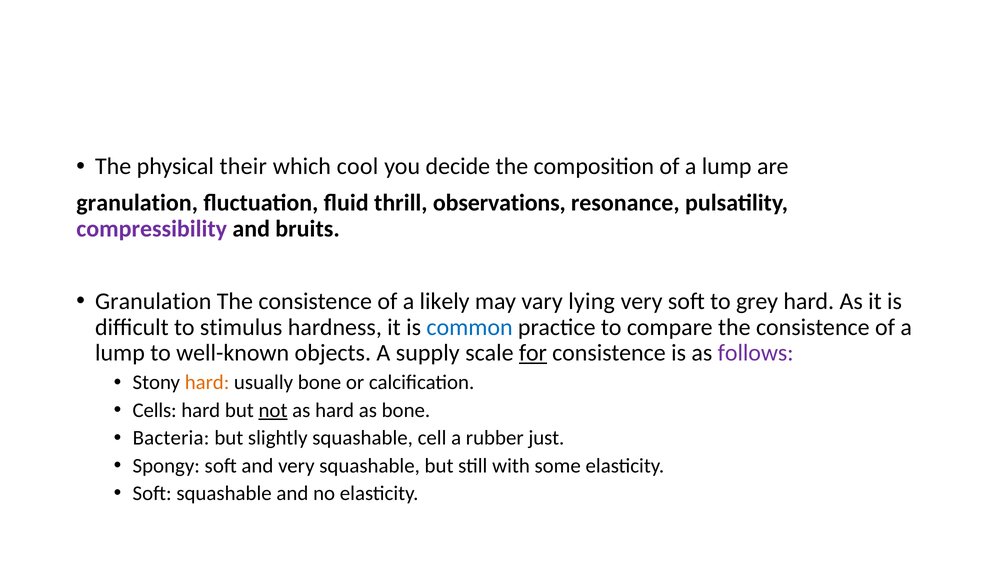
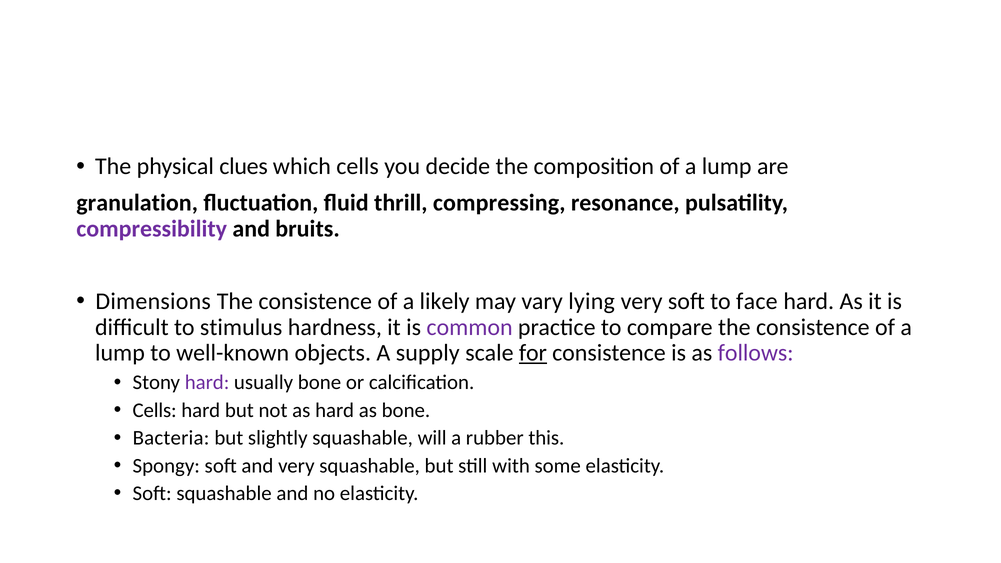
their: their -> clues (244, 166)
which cool: cool -> cells (358, 166)
observations: observations -> compressing (499, 203)
Granulation: Granulation -> Dimensions (153, 301)
grey: grey -> face (757, 301)
common colour: blue -> purple (470, 327)
hard colour: orange -> purple (207, 382)
not underline: present -> none (273, 410)
cell: cell -> will (432, 438)
just: just -> this (546, 438)
